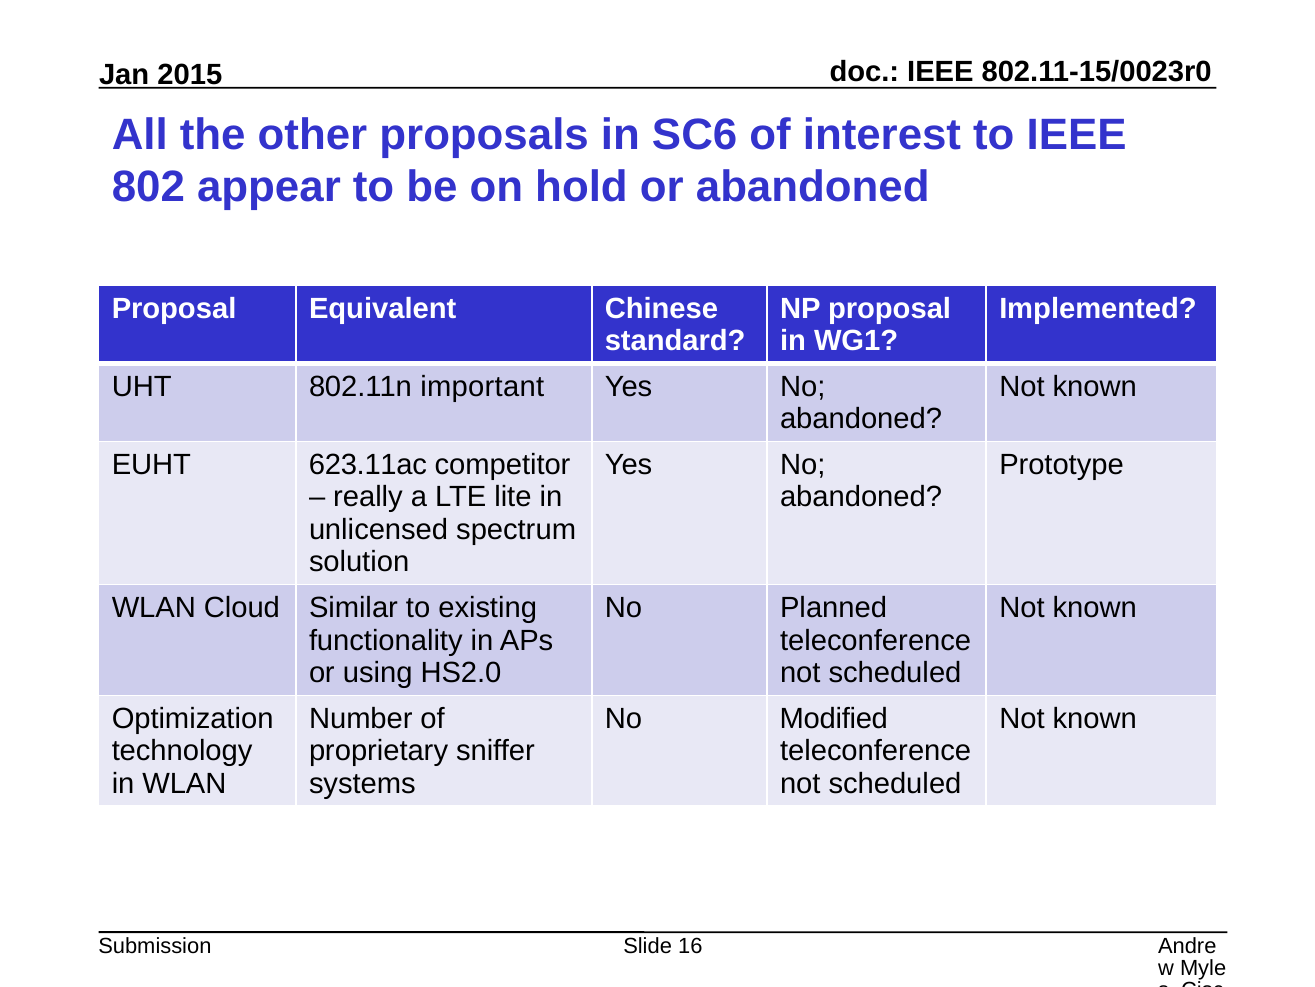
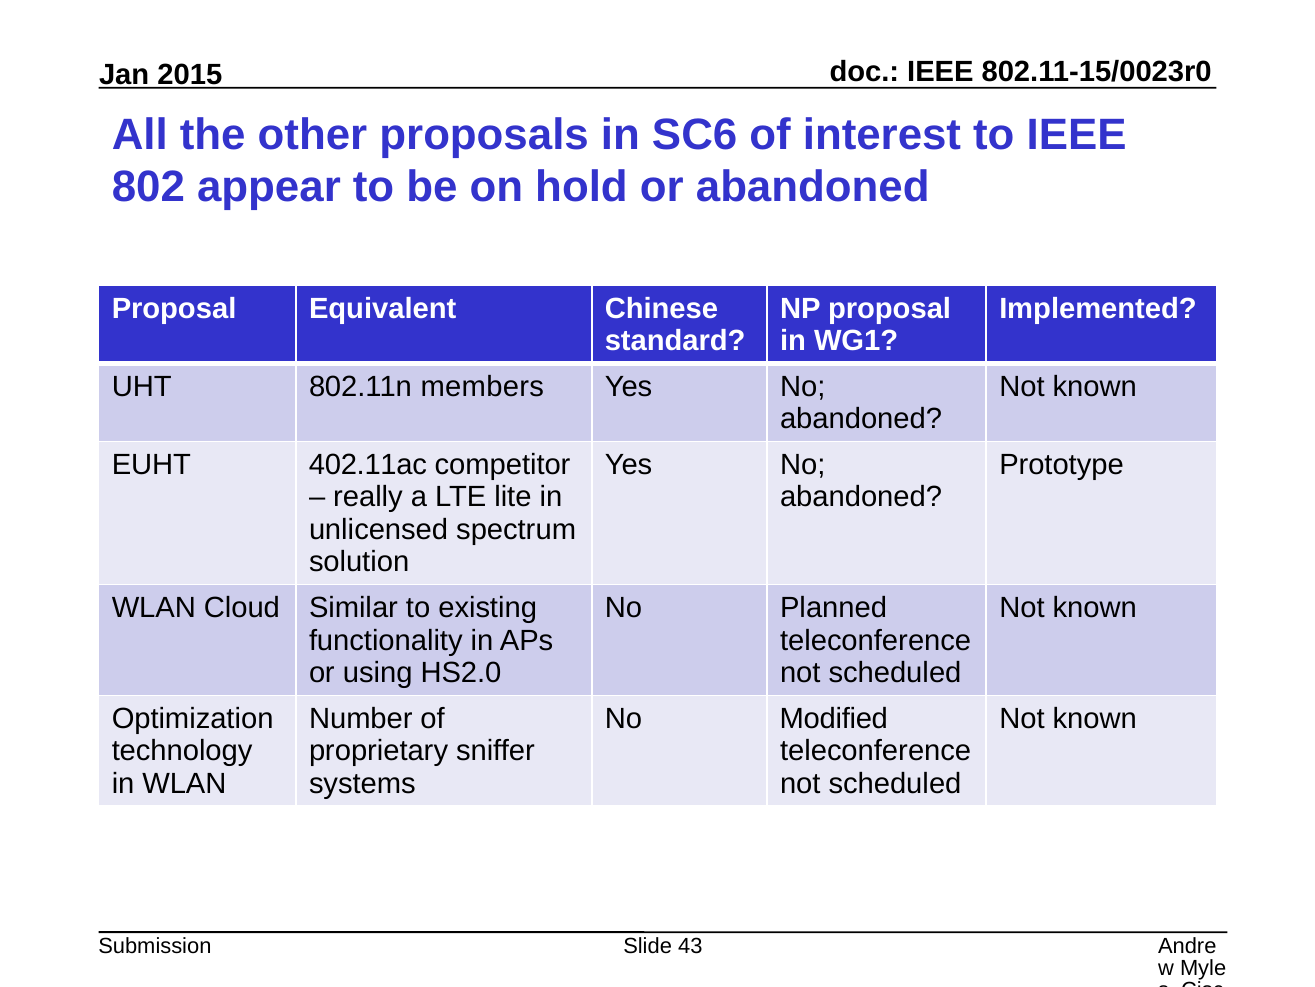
important: important -> members (482, 386)
623.11ac: 623.11ac -> 402.11ac (368, 464)
16: 16 -> 43 (690, 946)
